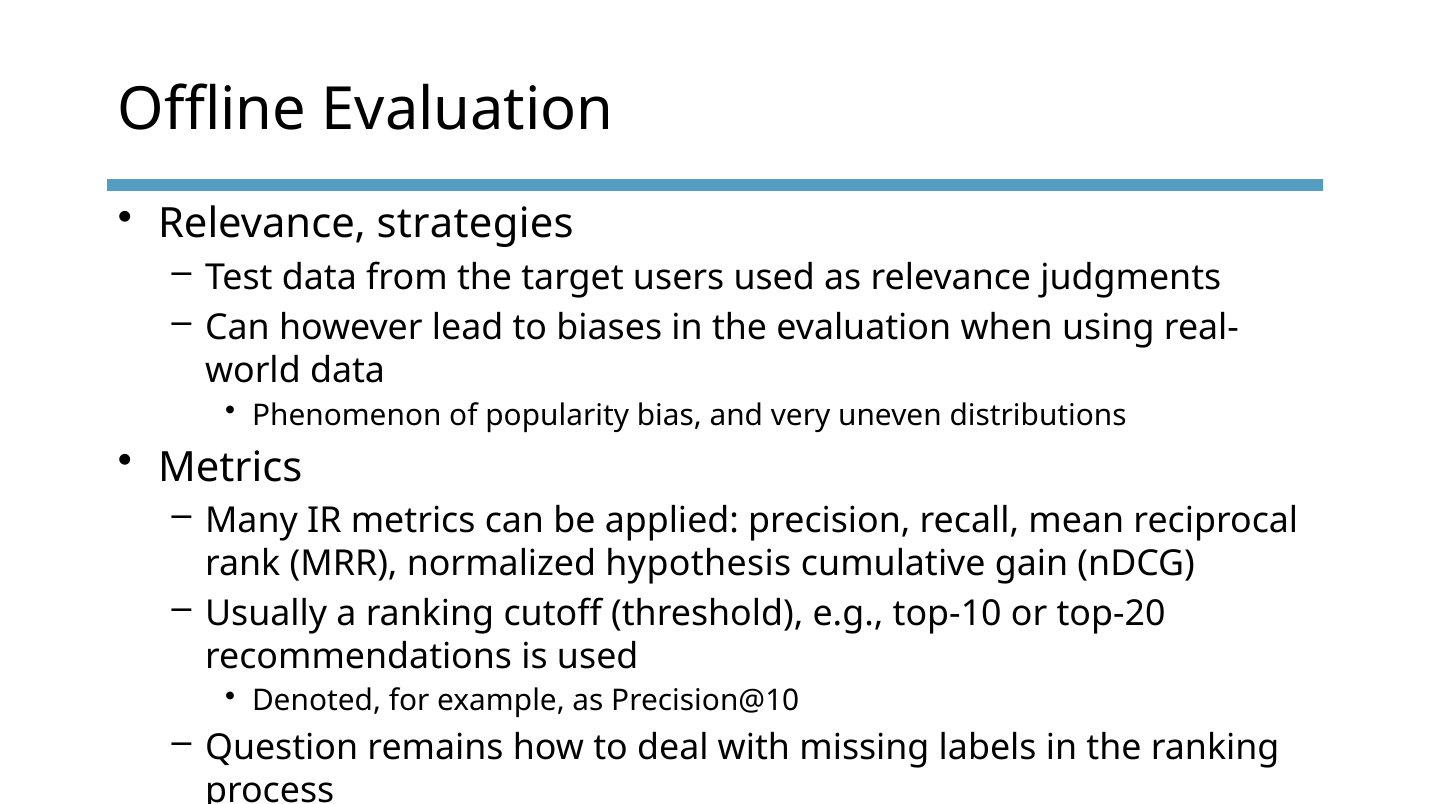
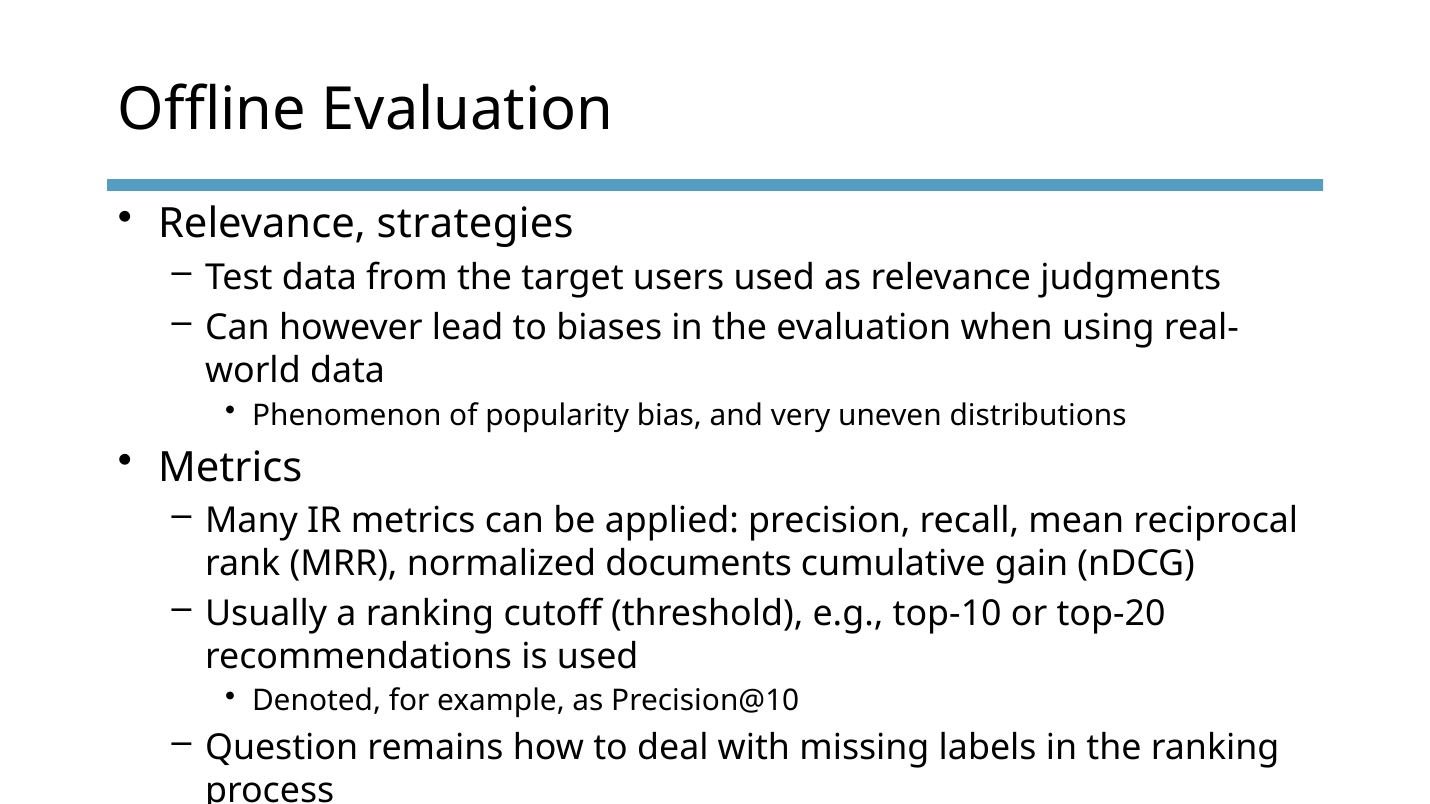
hypothesis: hypothesis -> documents (699, 564)
